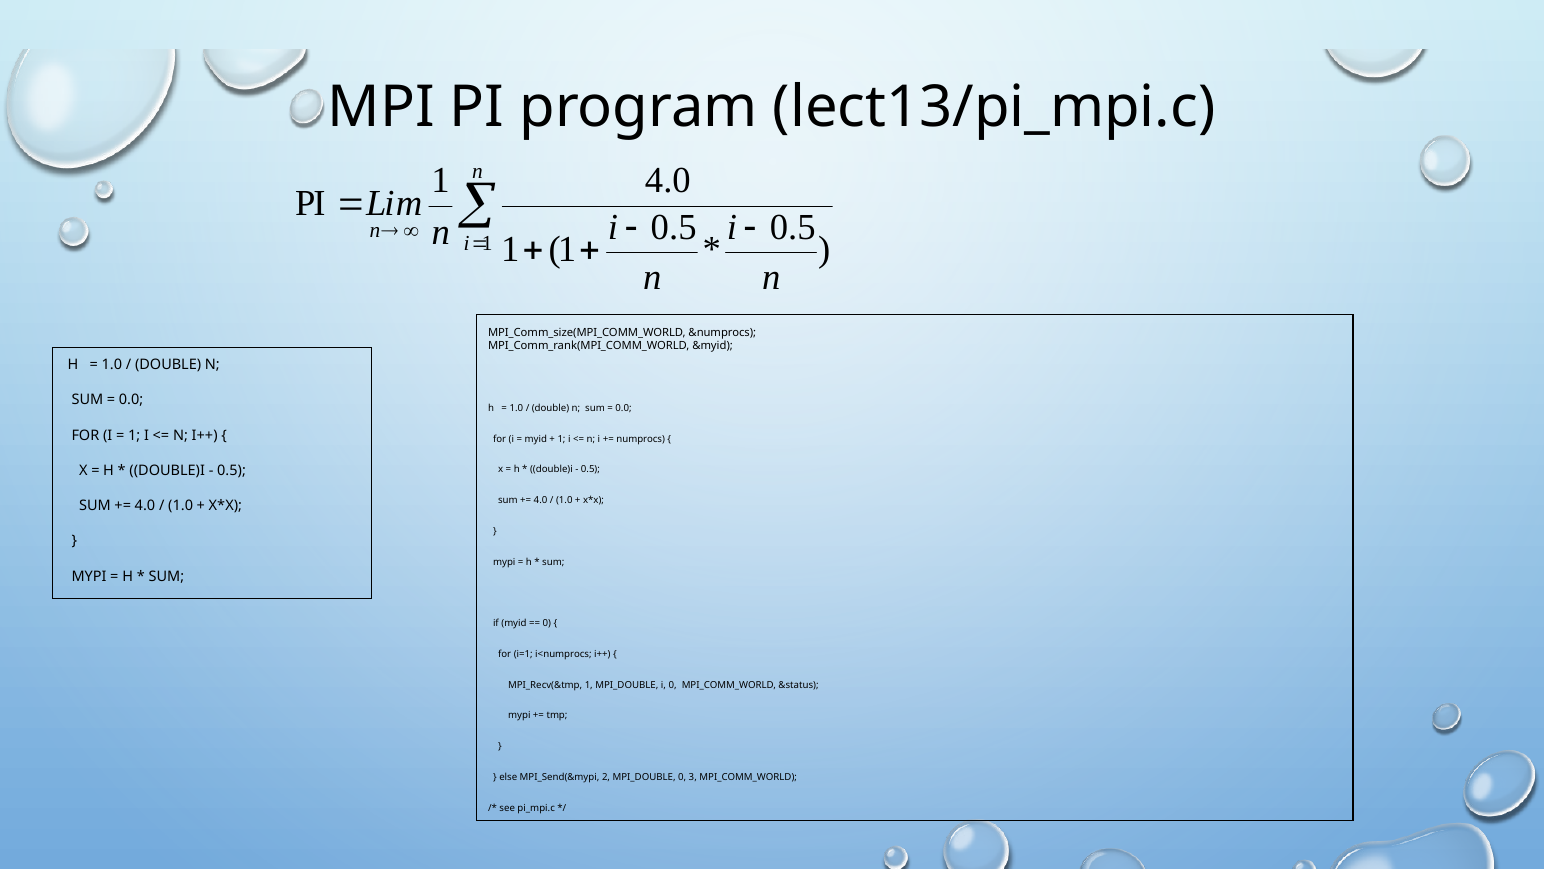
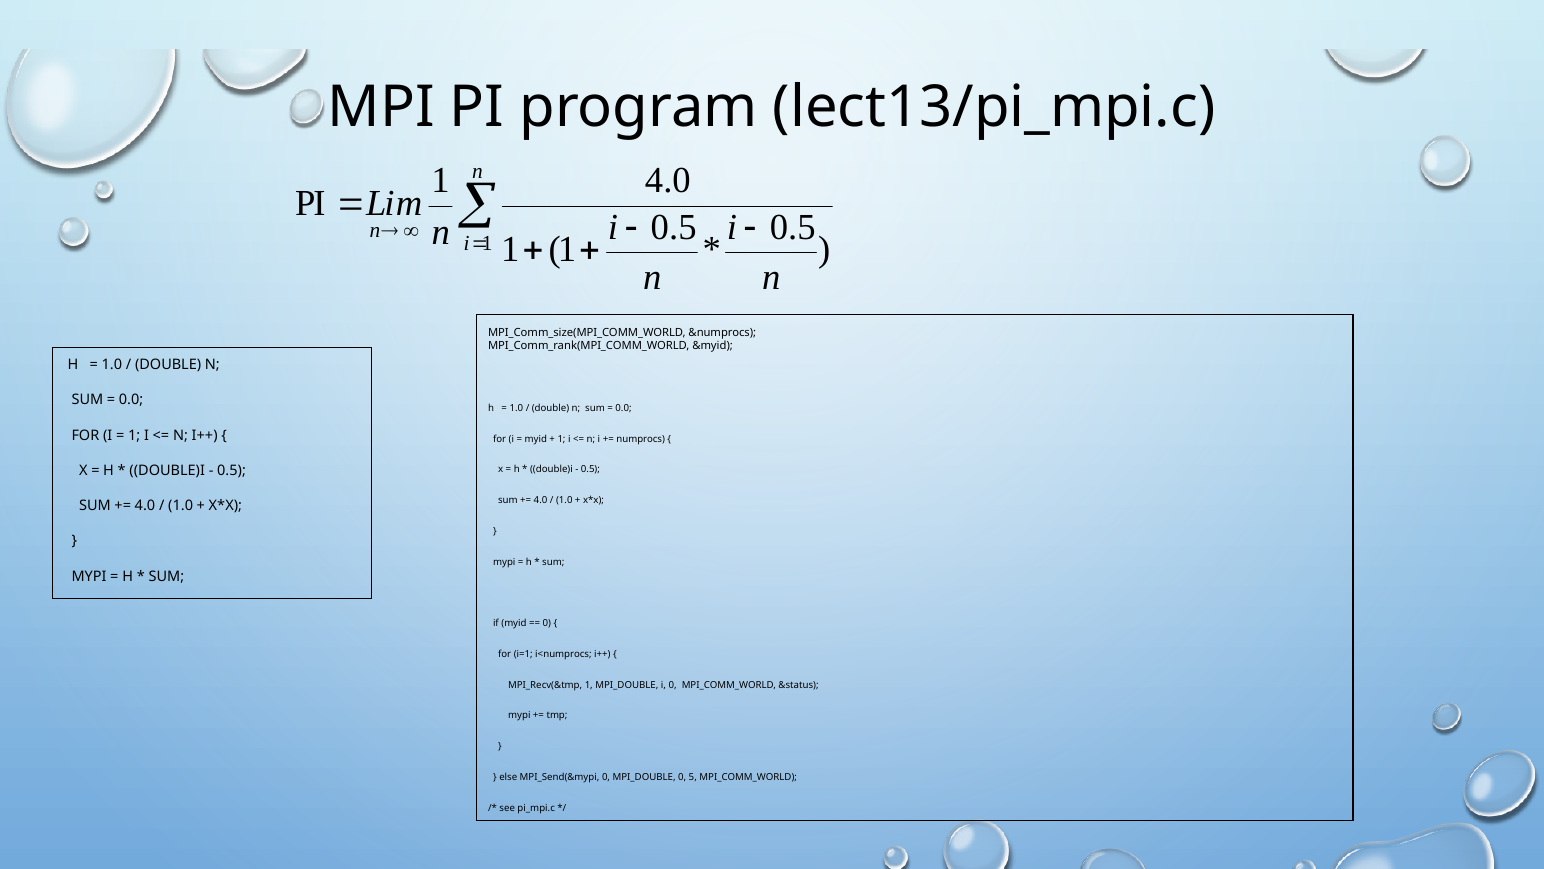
MPI_Send(&mypi 2: 2 -> 0 (606, 777)
0 3: 3 -> 5 (693, 777)
